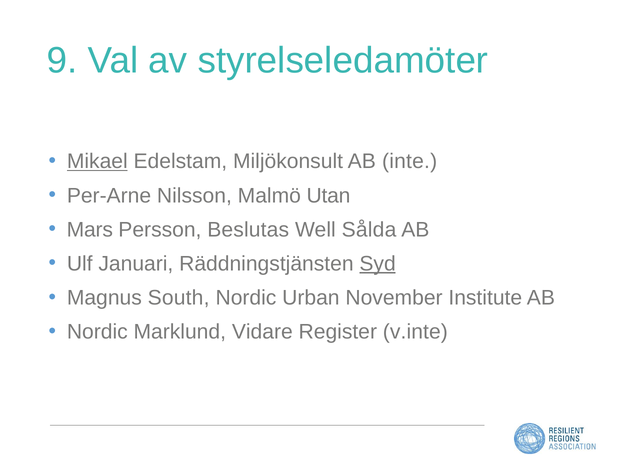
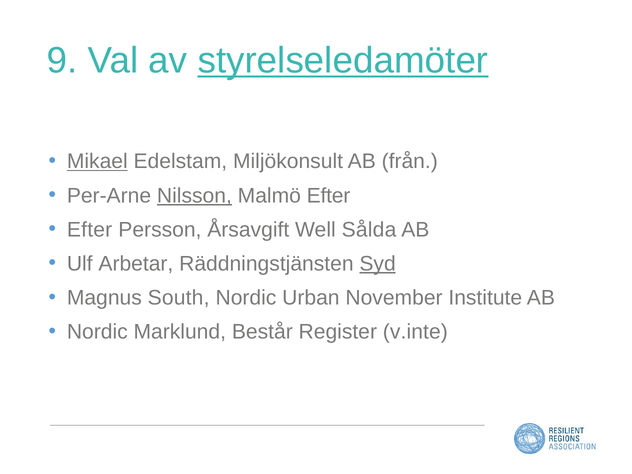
styrelseledamöter underline: none -> present (343, 61)
inte: inte -> från (410, 162)
Nilsson underline: none -> present (194, 196)
Malmö Utan: Utan -> Efter (329, 196)
Mars: Mars -> Efter (90, 230)
Beslutas: Beslutas -> Årsavgift (248, 230)
Januari: Januari -> Arbetar (136, 264)
Vidare: Vidare -> Består (262, 332)
